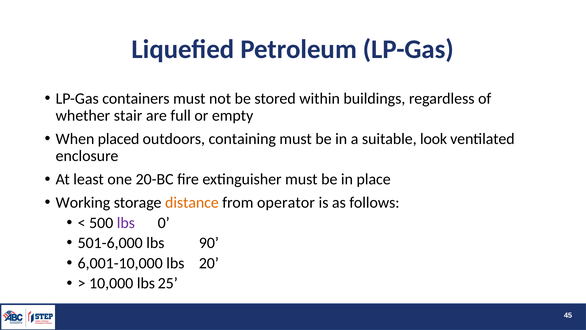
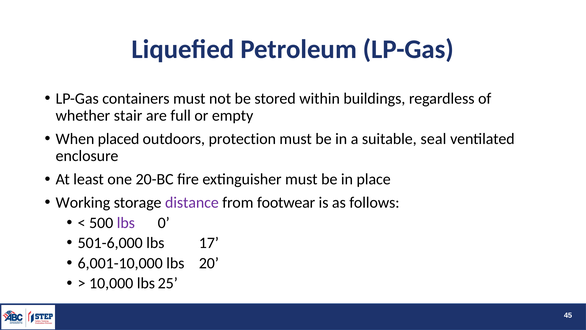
containing: containing -> protection (242, 139)
look: look -> seal (433, 139)
distance colour: orange -> purple (192, 202)
operator: operator -> footwear (286, 202)
90: 90 -> 17 (209, 243)
